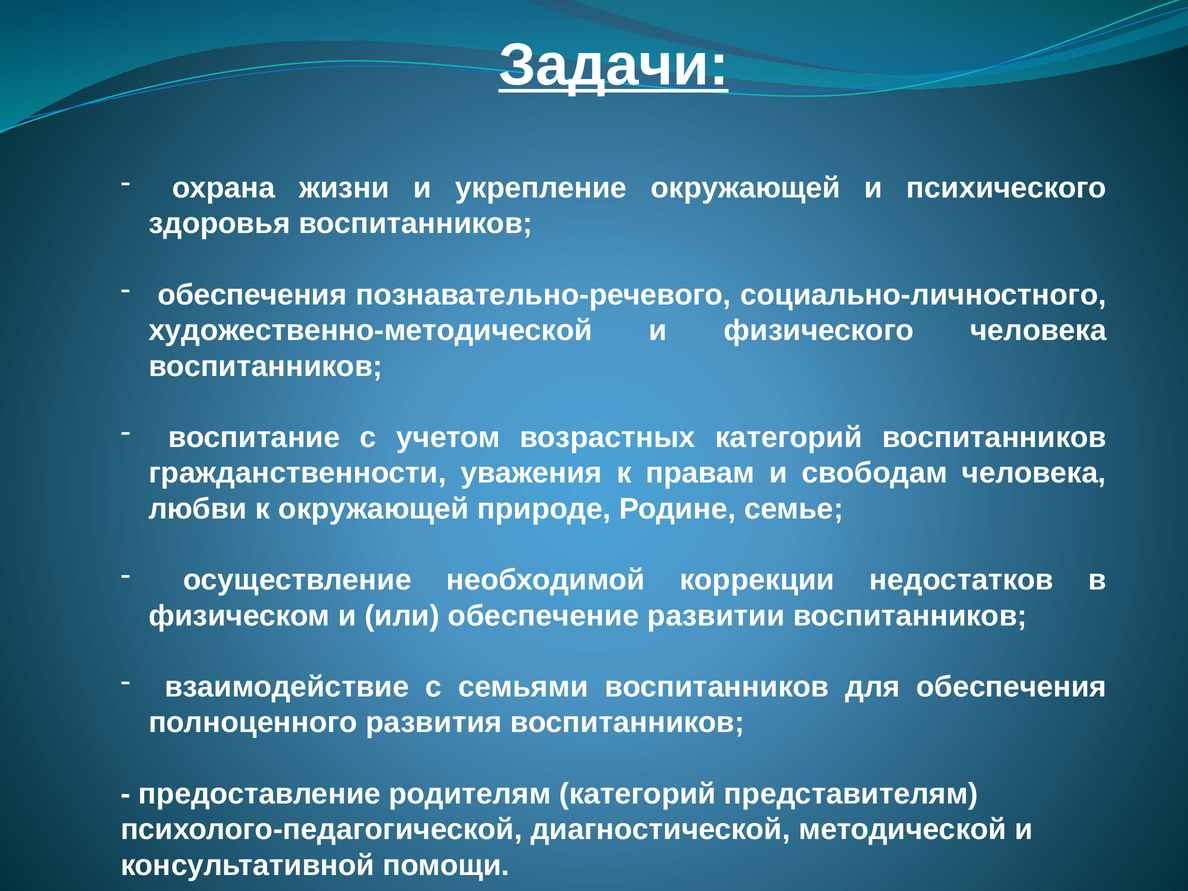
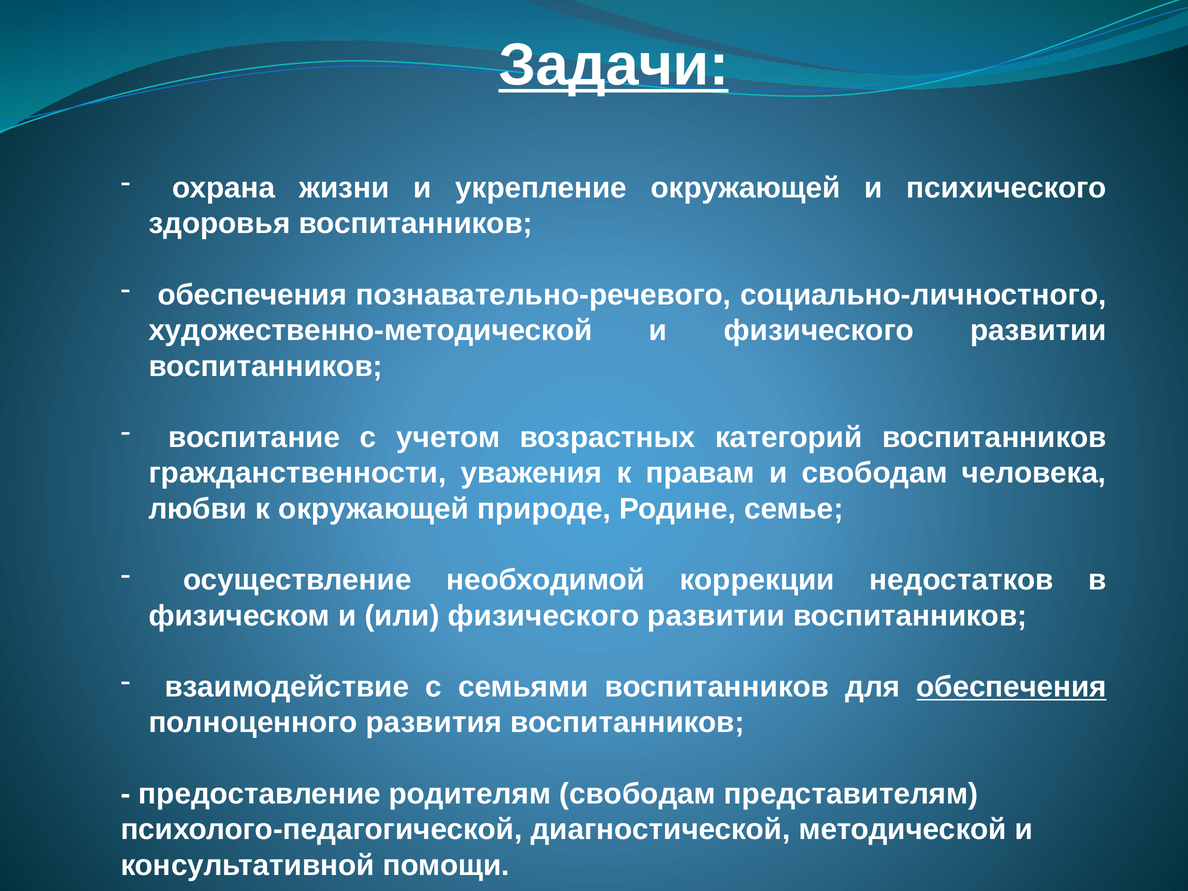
и физического человека: человека -> развитии (1038, 331)
или обеспечение: обеспечение -> физического (544, 616)
обеспечения underline: none -> present (1011, 687)
родителям категорий: категорий -> свободам (638, 794)
